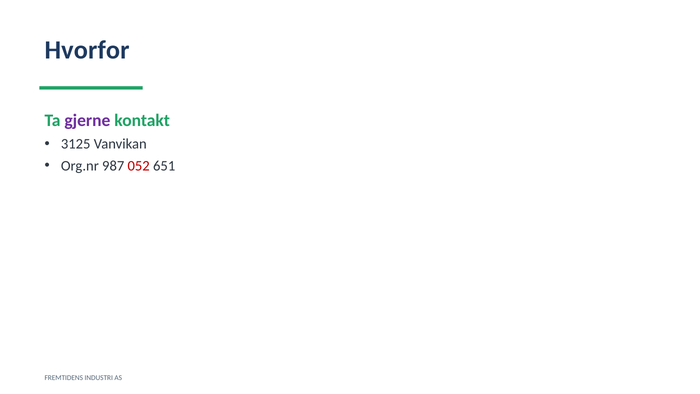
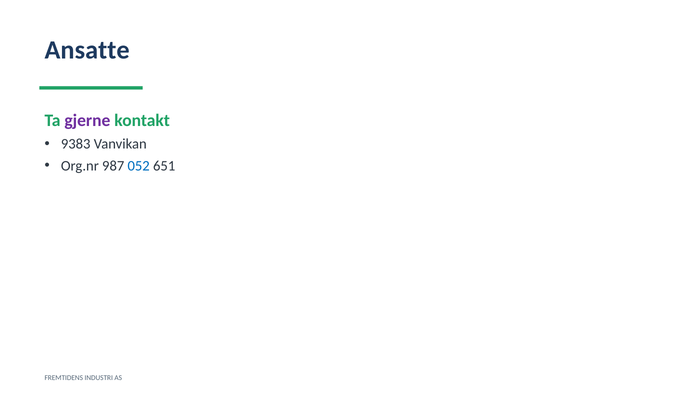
Hvorfor: Hvorfor -> Ansatte (87, 50)
3125: 3125 -> 9383 (76, 144)
052 colour: red -> blue (139, 166)
